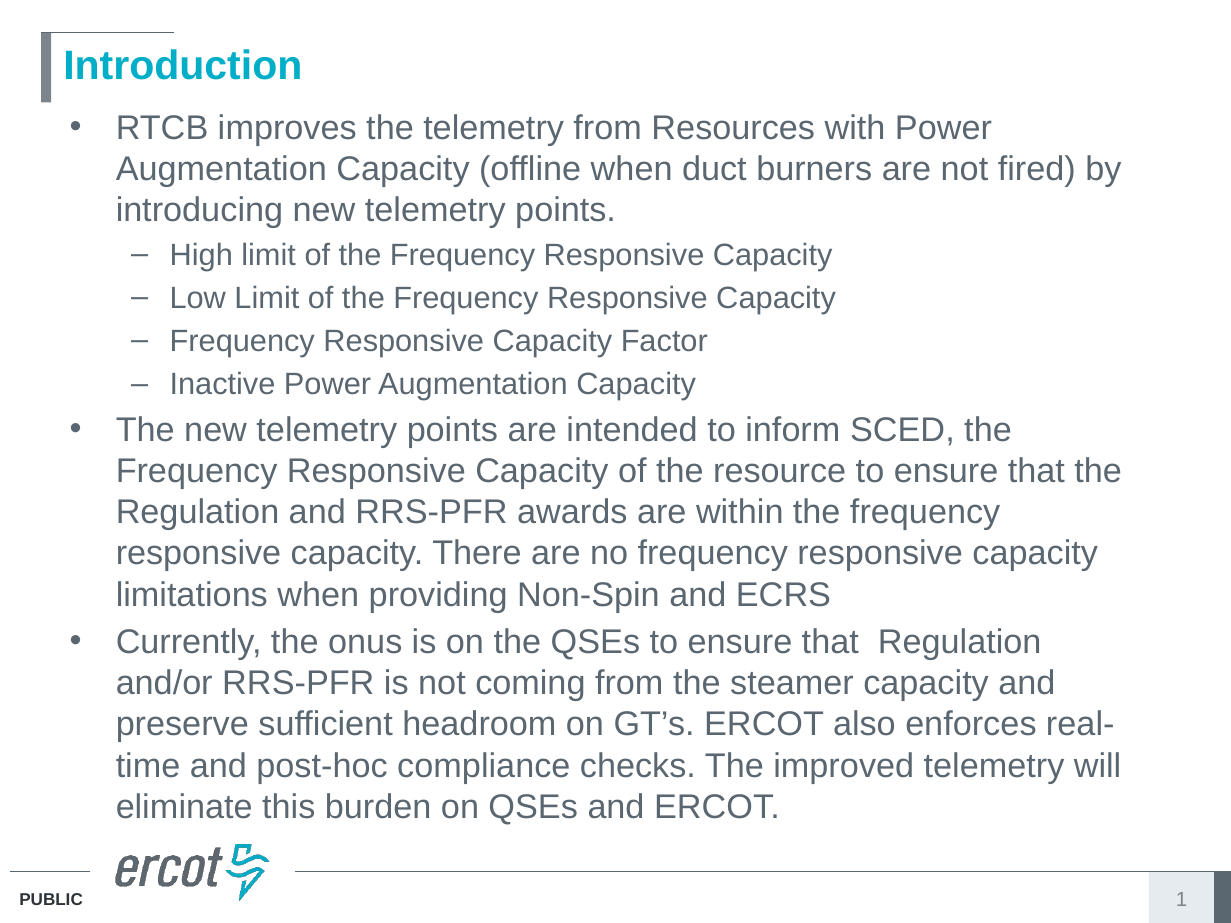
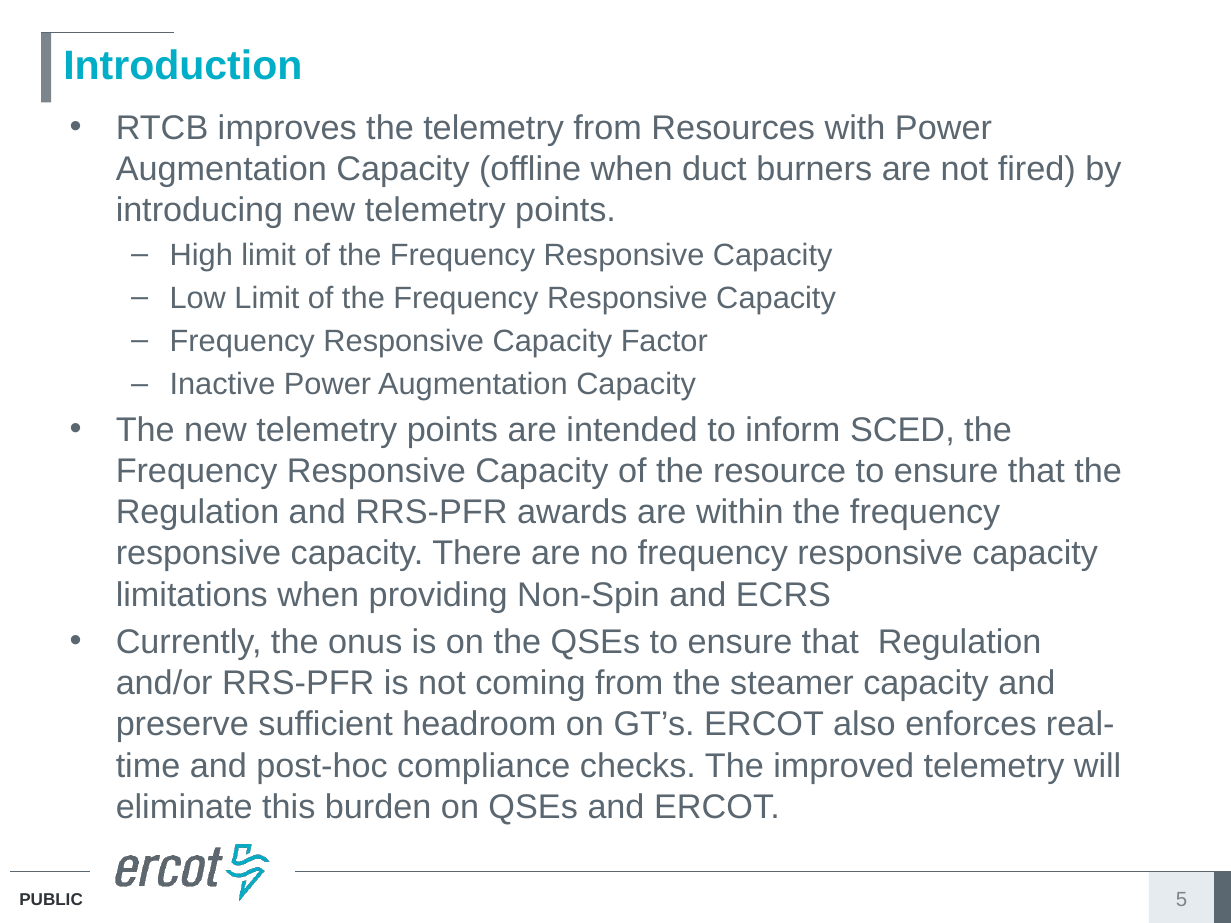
1: 1 -> 5 (1182, 900)
